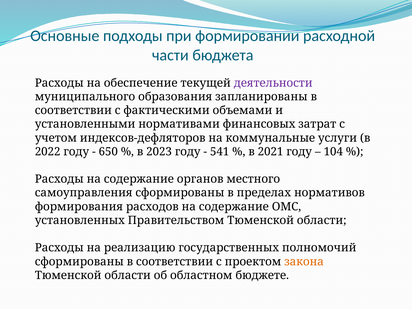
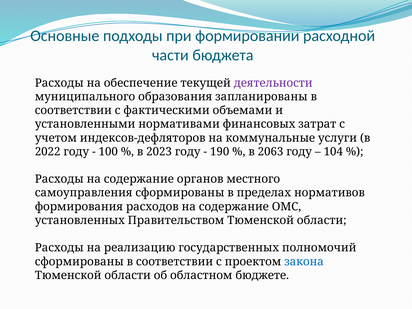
650: 650 -> 100 (108, 152)
541: 541 -> 190 (220, 152)
2021: 2021 -> 2063 (271, 152)
закона colour: orange -> blue (304, 262)
